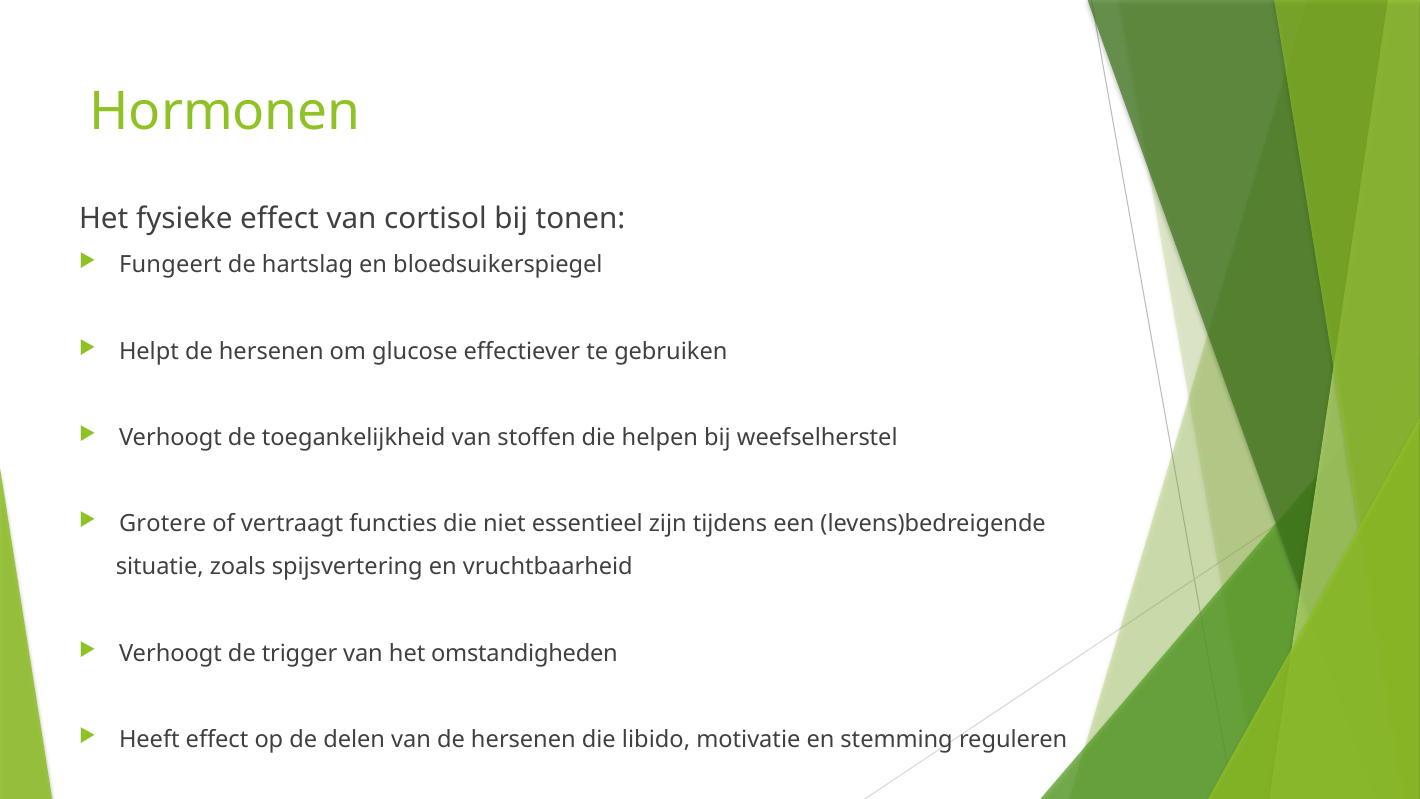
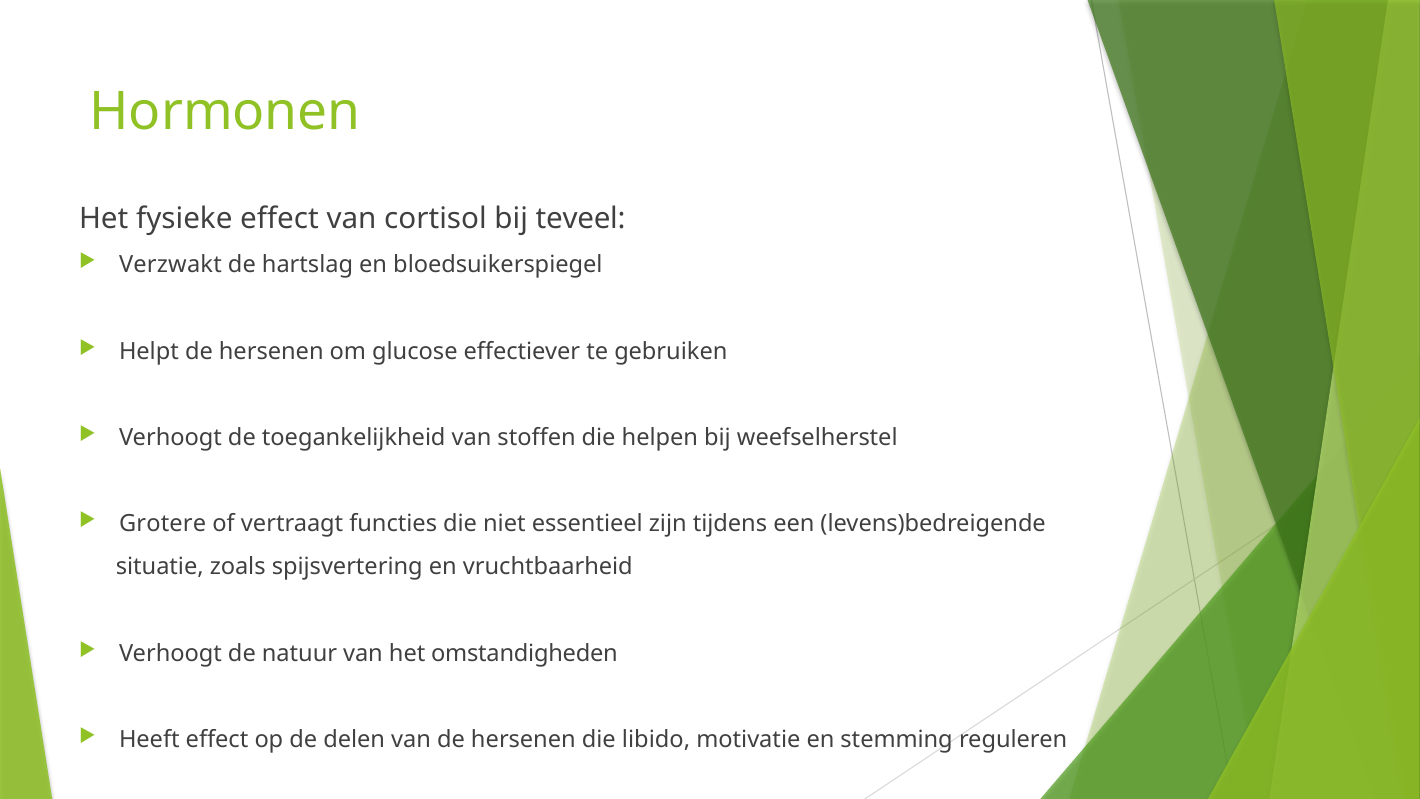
tonen: tonen -> teveel (581, 219)
Fungeert: Fungeert -> Verzwakt (170, 265)
trigger: trigger -> natuur (299, 653)
